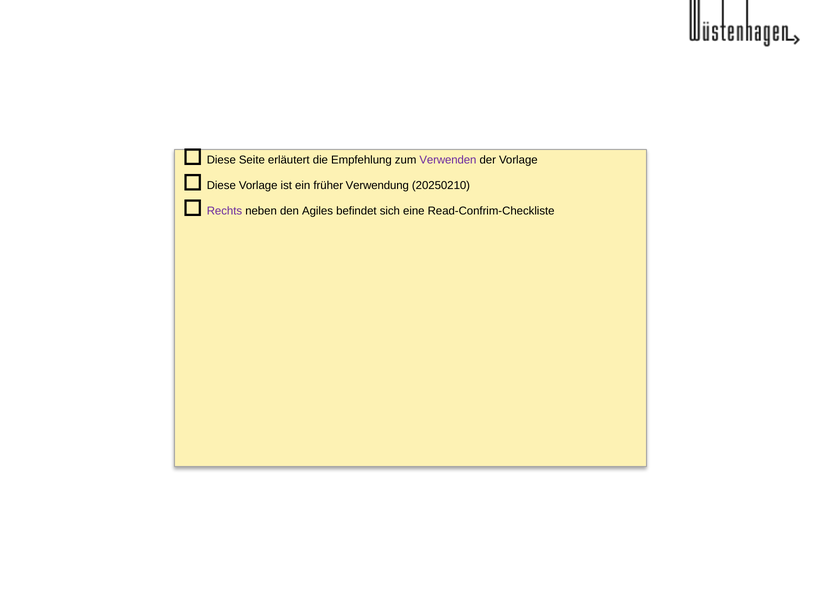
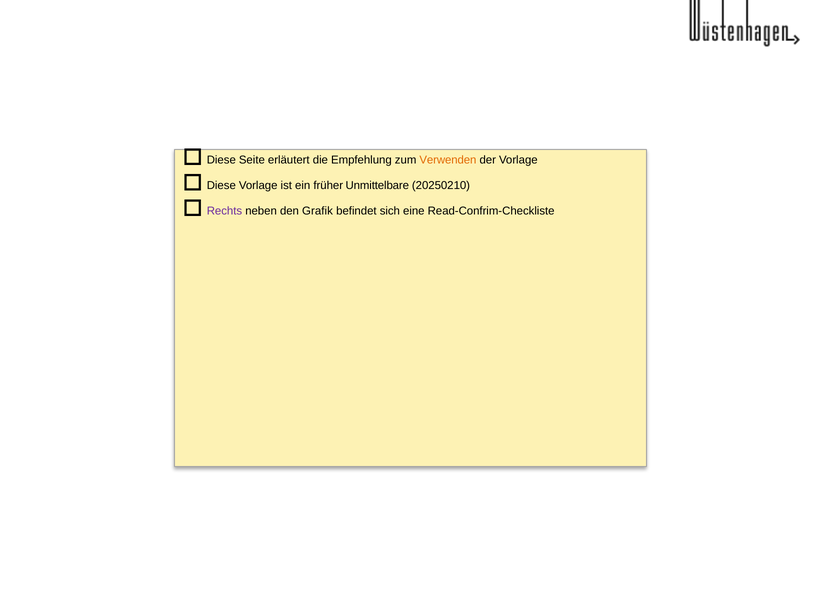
Verwenden colour: purple -> orange (448, 160)
Verwendung: Verwendung -> Unmittelbare (377, 185)
Agiles: Agiles -> Grafik (317, 211)
